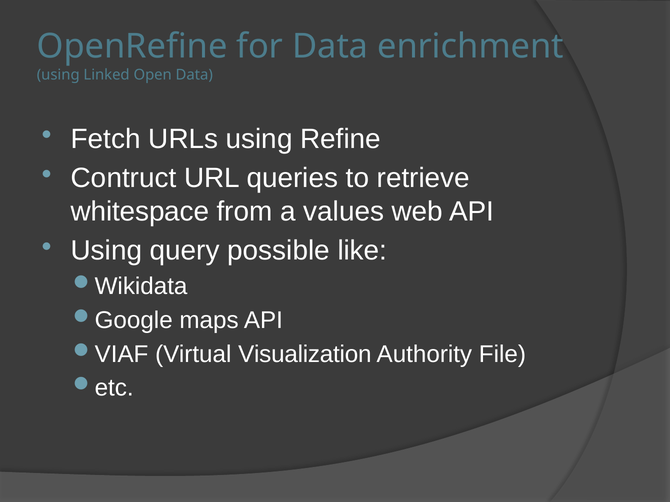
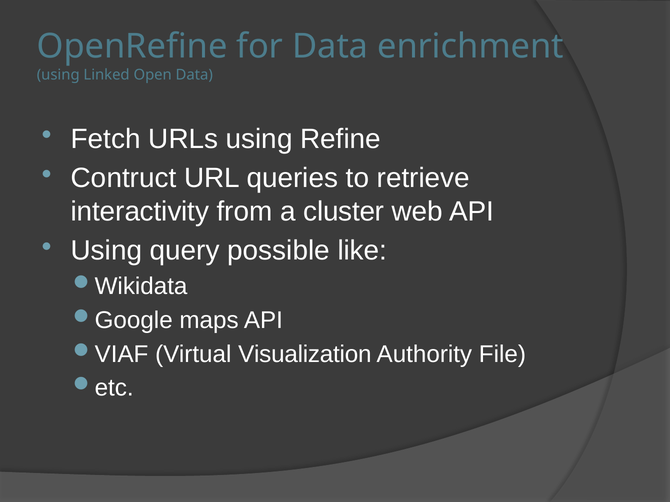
whitespace: whitespace -> interactivity (140, 212)
values: values -> cluster (344, 212)
